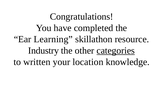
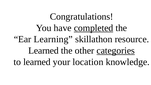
completed underline: none -> present (94, 28)
Industry: Industry -> Learned (43, 51)
to written: written -> learned (37, 62)
